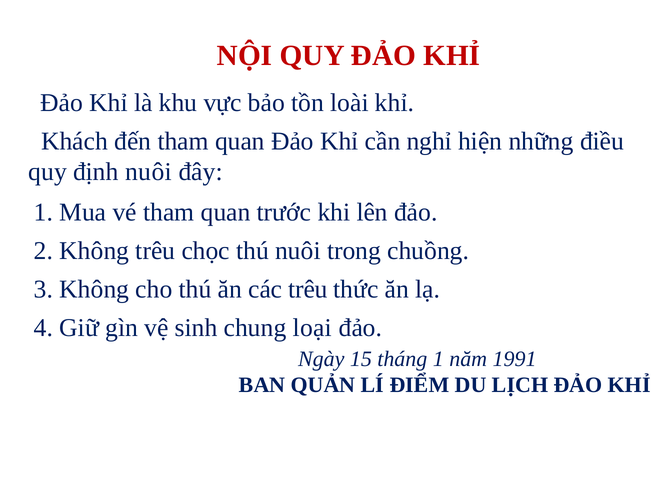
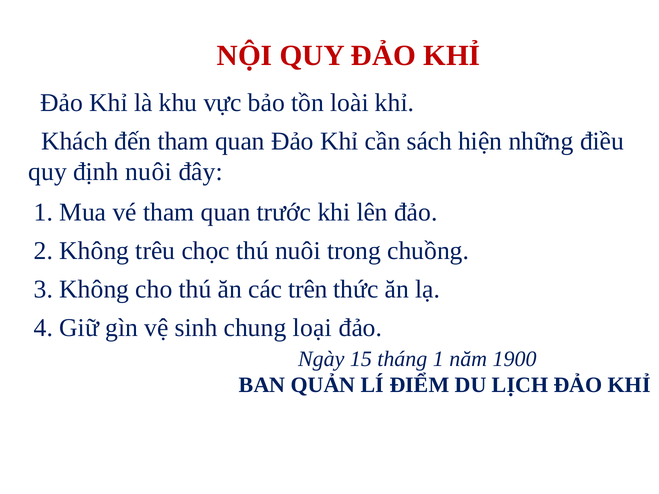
nghỉ: nghỉ -> sách (429, 141)
các trêu: trêu -> trên (308, 289)
1991: 1991 -> 1900 (515, 359)
